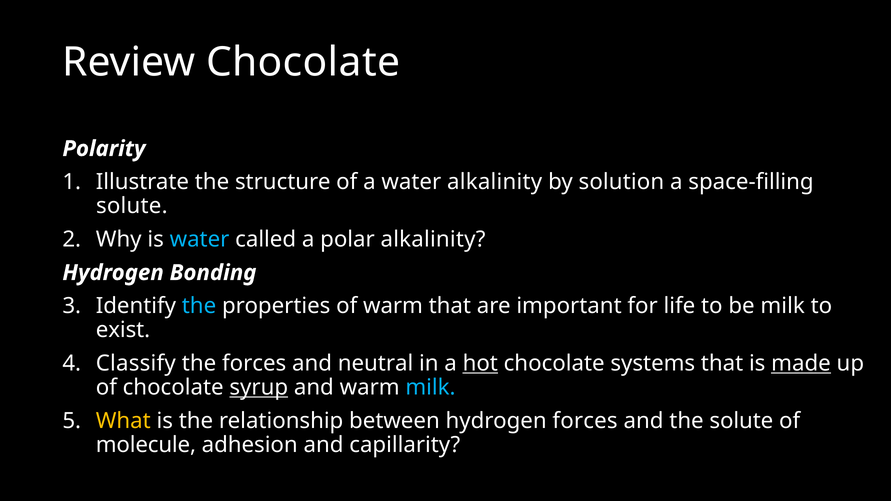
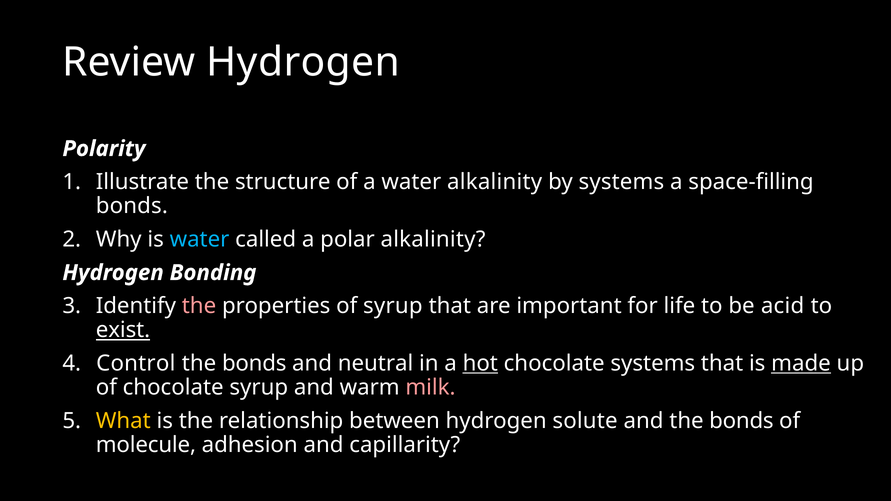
Review Chocolate: Chocolate -> Hydrogen (303, 62)
by solution: solution -> systems (621, 182)
solute: solute -> bonds (132, 206)
the colour: light blue -> pink (199, 306)
of warm: warm -> syrup (393, 306)
be milk: milk -> acid (783, 306)
exist underline: none -> present (123, 330)
Classify: Classify -> Control (136, 364)
forces: forces -> bonds (254, 364)
syrup underline: present -> none (259, 388)
milk colour: light blue -> pink (430, 388)
hydrogen forces: forces -> solute (585, 421)
and the solute: solute -> bonds (741, 421)
